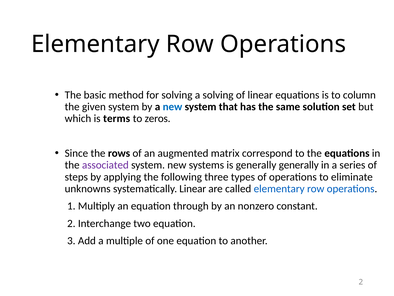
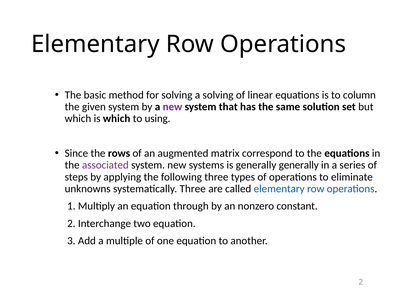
new colour: blue -> purple (172, 107)
is terms: terms -> which (117, 118)
zeros: zeros -> using (158, 118)
systematically Linear: Linear -> Three (193, 188)
